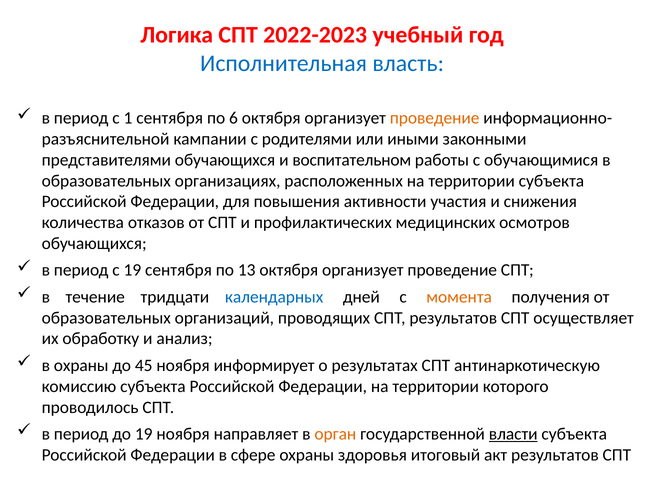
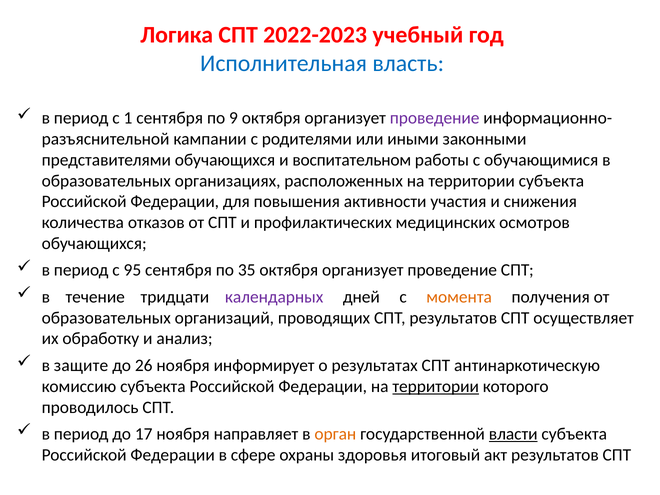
6: 6 -> 9 (234, 118)
проведение colour: orange -> purple (435, 118)
с 19: 19 -> 95 (132, 270)
13: 13 -> 35 (247, 270)
календарных colour: blue -> purple (274, 297)
в охраны: охраны -> защите (81, 366)
45: 45 -> 26 (144, 366)
территории underline: none -> present (436, 386)
до 19: 19 -> 17 (144, 434)
